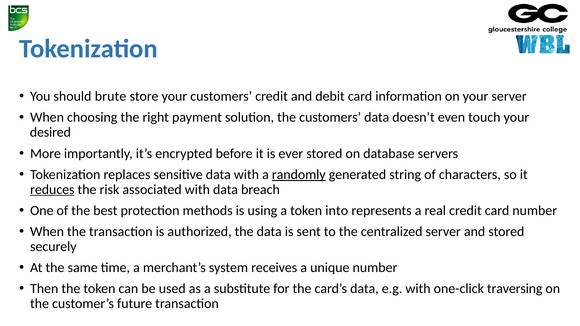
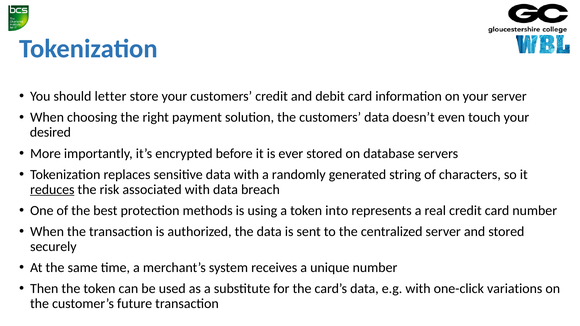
brute: brute -> letter (111, 96)
randomly underline: present -> none (299, 175)
traversing: traversing -> variations (515, 289)
